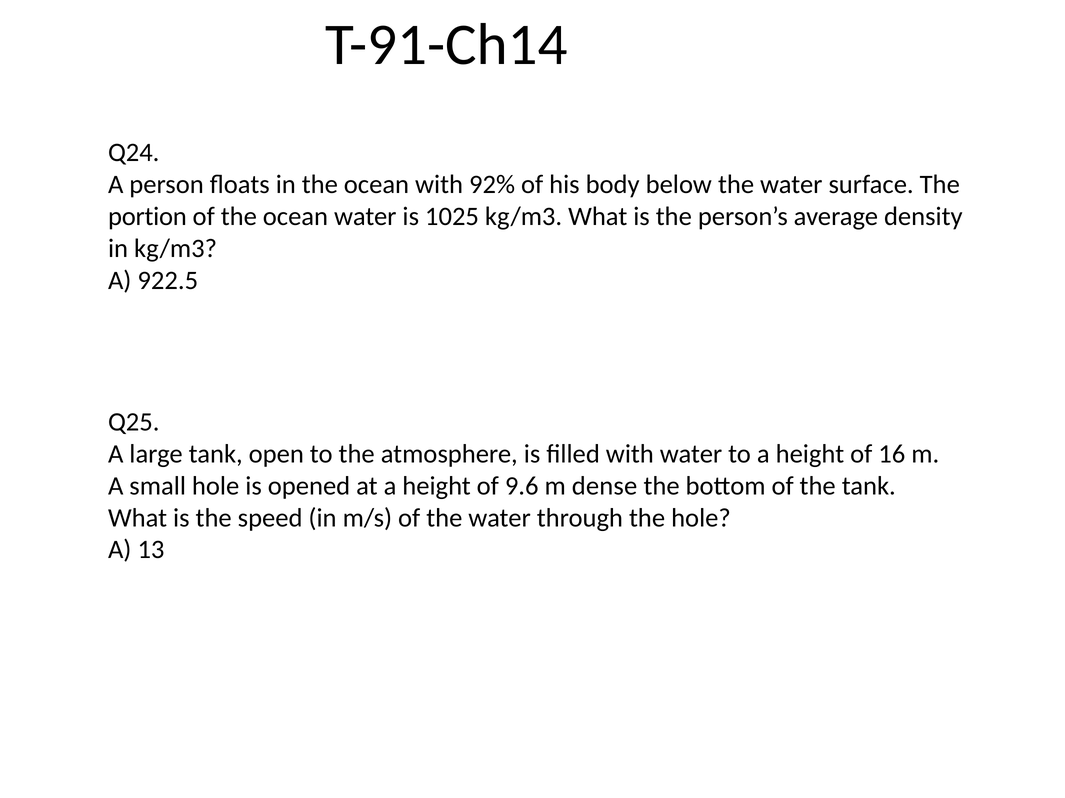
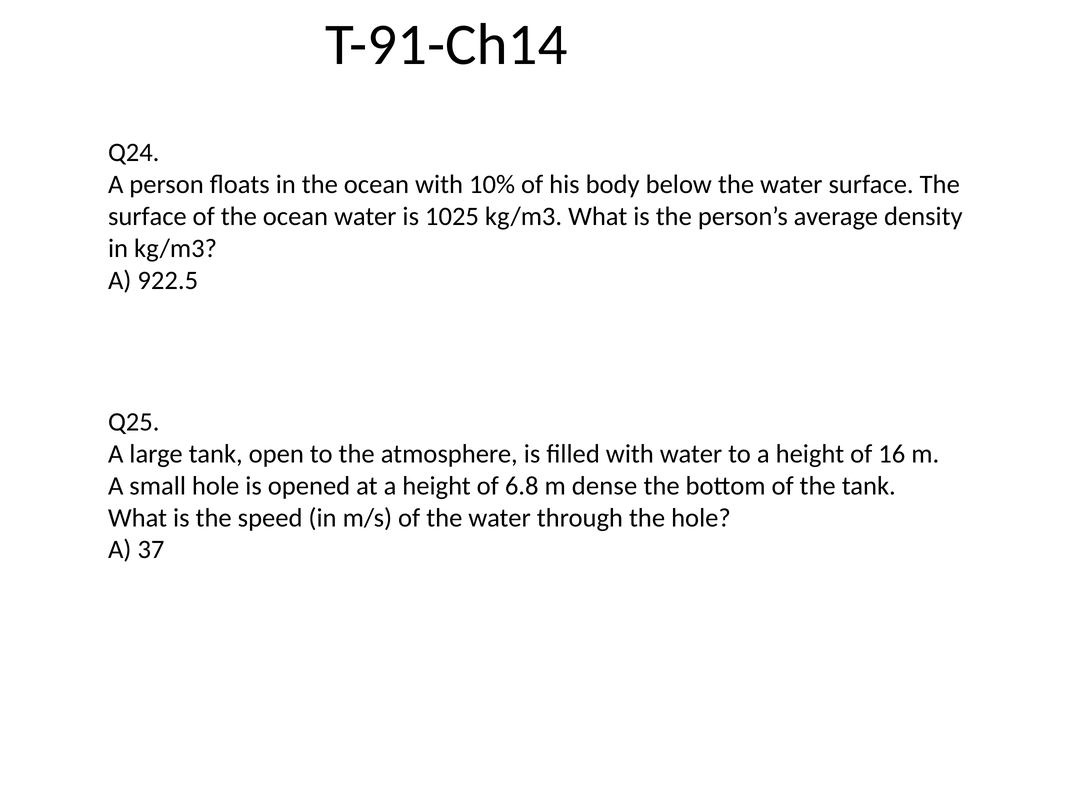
92%: 92% -> 10% (492, 185)
portion: portion -> surface (147, 217)
9.6: 9.6 -> 6.8 (522, 486)
13: 13 -> 37 (151, 550)
